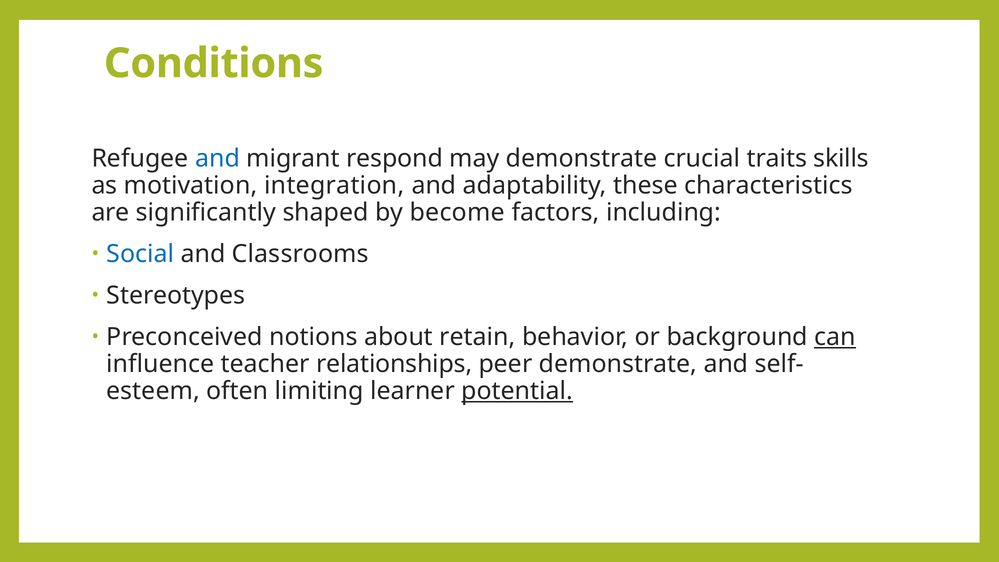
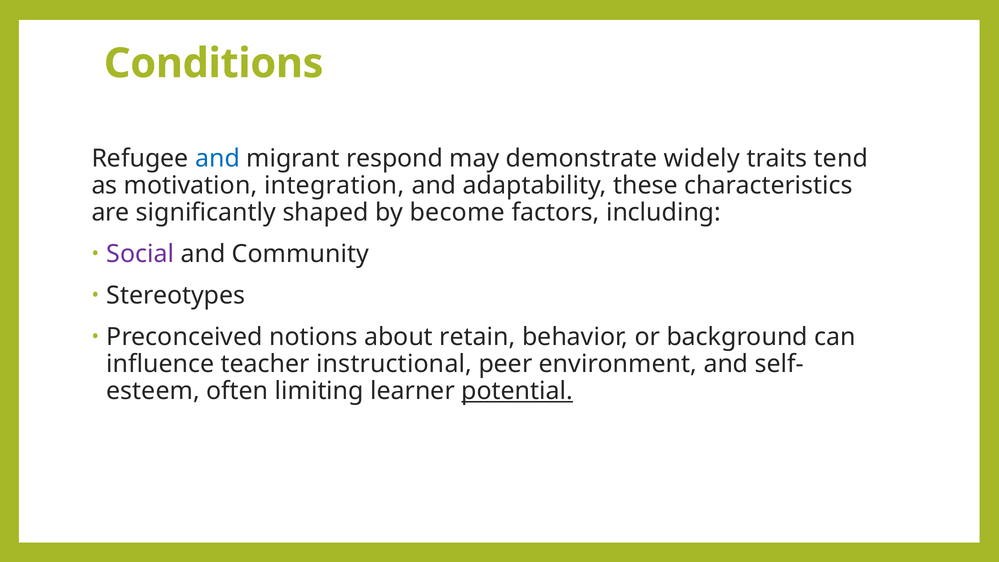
crucial: crucial -> widely (702, 158)
skills: skills -> tend (841, 158)
Social colour: blue -> purple (140, 254)
Classrooms: Classrooms -> Community (300, 254)
can underline: present -> none (835, 337)
relationships: relationships -> instructional (394, 364)
peer demonstrate: demonstrate -> environment (618, 364)
